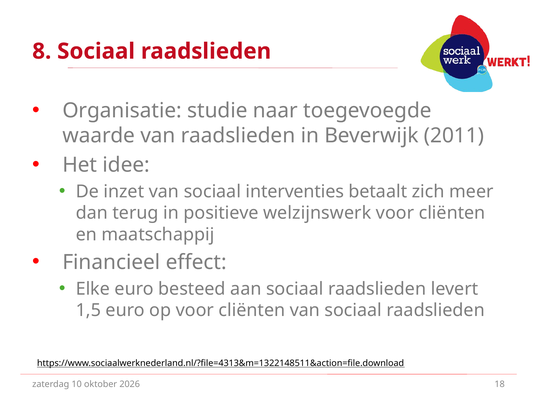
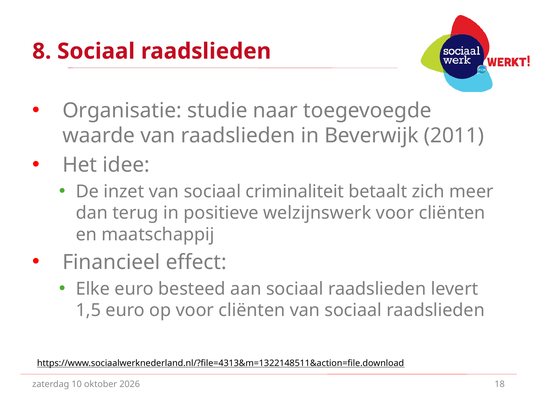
interventies: interventies -> criminaliteit (295, 191)
